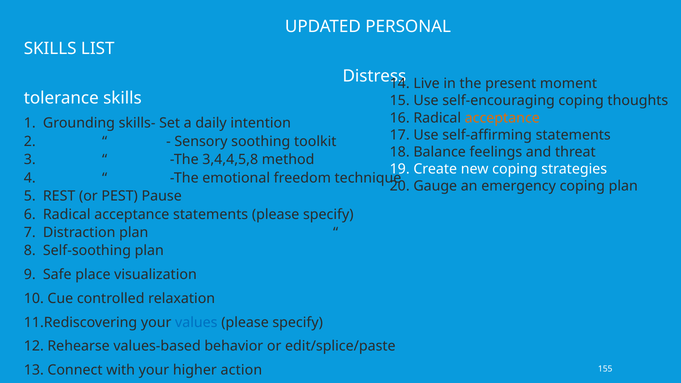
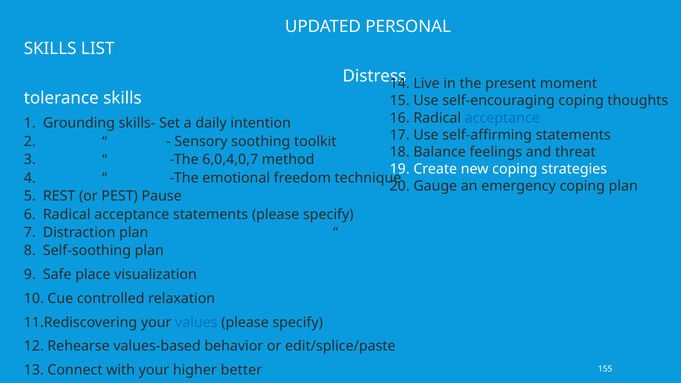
acceptance colour: orange -> blue (502, 118)
3,4,4,5,8: 3,4,4,5,8 -> 6,0,4,0,7 (230, 160)
action: action -> better (241, 370)
